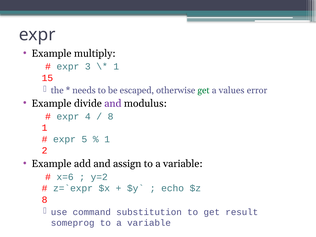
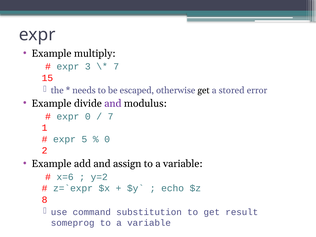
1: 1 -> 7 (116, 67)
get colour: green -> black (204, 90)
values: values -> stored (232, 90)
expr 4: 4 -> 0 (88, 116)
8: 8 -> 7 (111, 116)
1: 1 -> 0 (107, 139)
